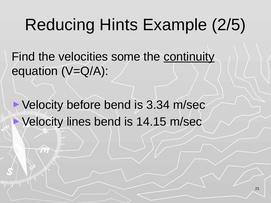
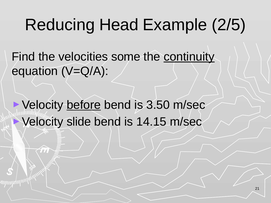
Hints: Hints -> Head (119, 25)
before underline: none -> present (84, 105)
3.34: 3.34 -> 3.50 (158, 105)
lines: lines -> slide (79, 122)
